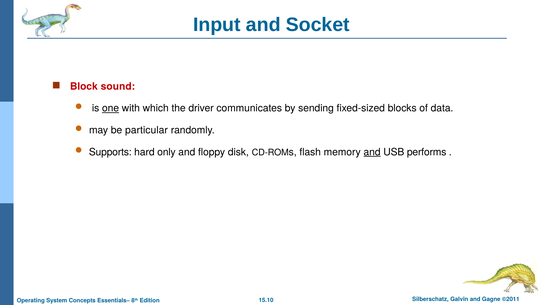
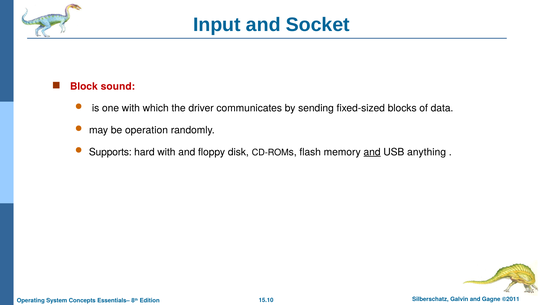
one underline: present -> none (111, 108)
particular: particular -> operation (146, 130)
hard only: only -> with (166, 152)
performs: performs -> anything (427, 152)
